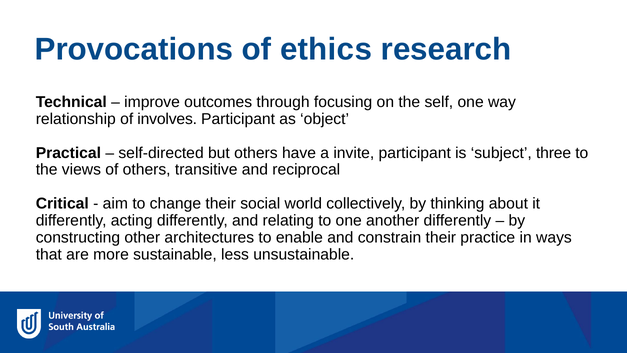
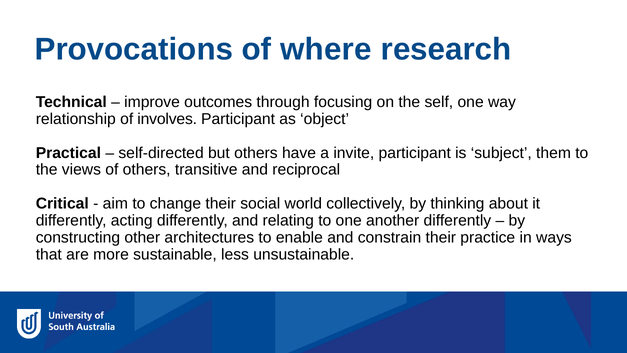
ethics: ethics -> where (326, 49)
three: three -> them (554, 153)
